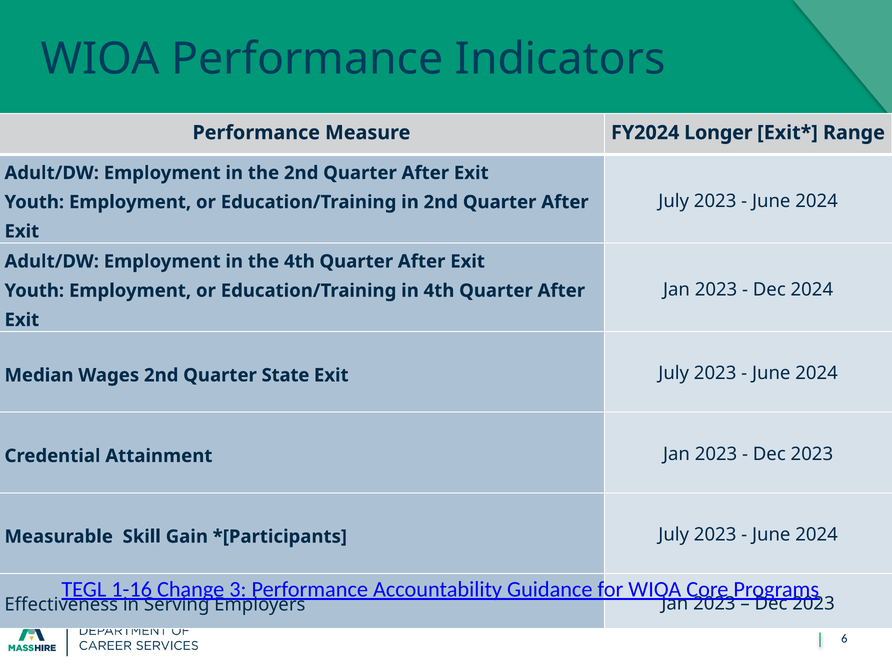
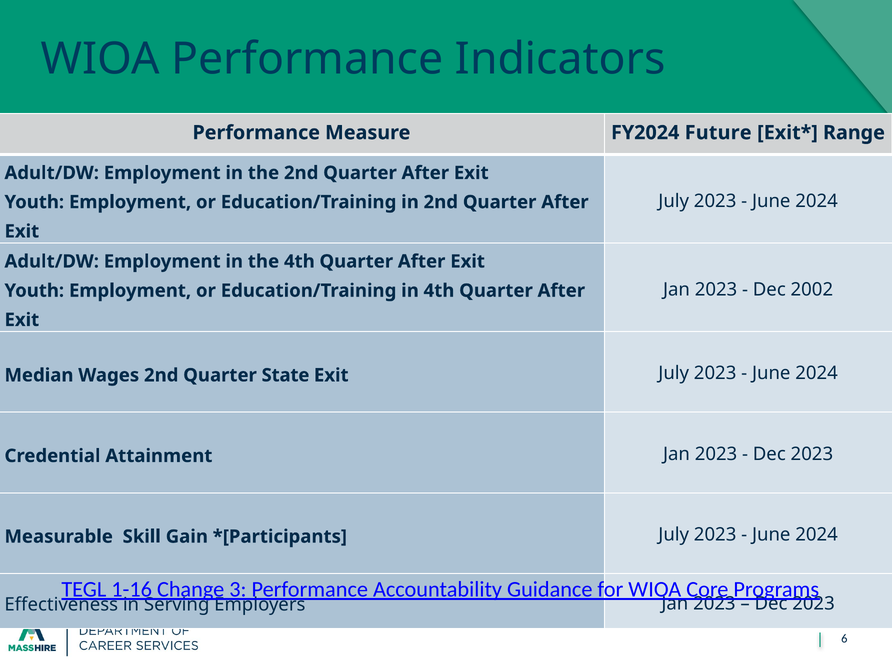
Longer: Longer -> Future (718, 133)
Dec 2024: 2024 -> 2002 (812, 290)
